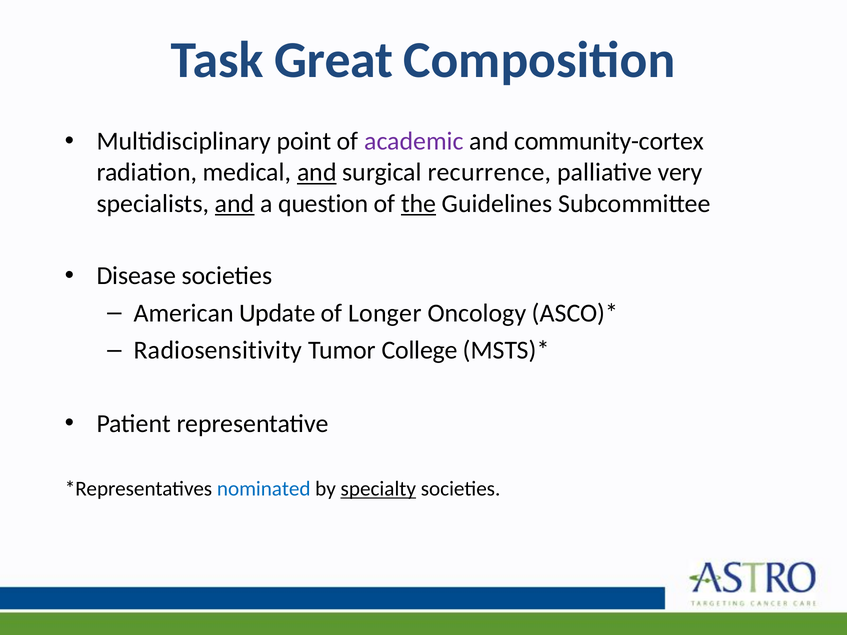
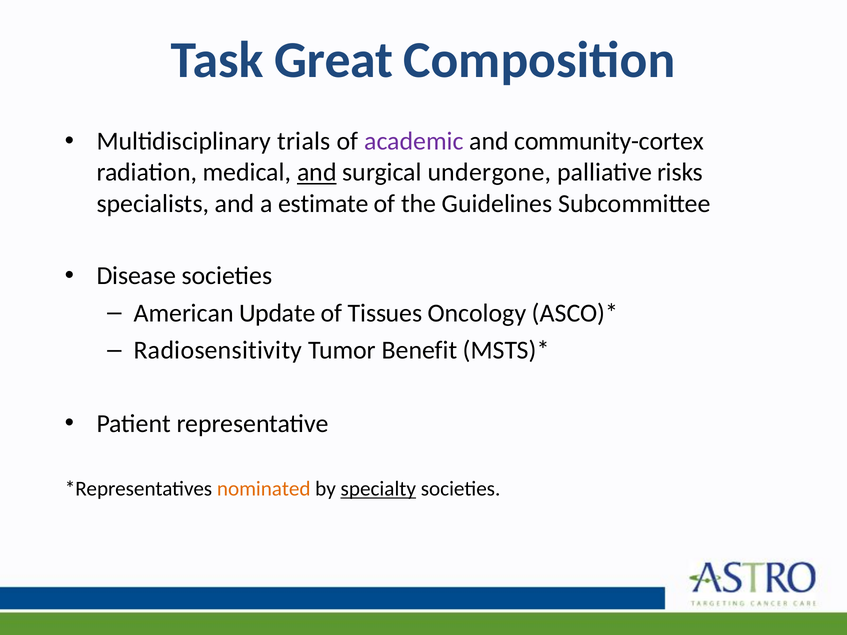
point: point -> trials (304, 141)
recurrence: recurrence -> undergone (489, 173)
very: very -> risks (680, 173)
and underline: present -> none (235, 204)
question: question -> estimate (323, 204)
the underline: present -> none (419, 204)
Longer: Longer -> Tissues (385, 313)
College: College -> Benefit (420, 351)
nominated colour: blue -> orange (264, 489)
